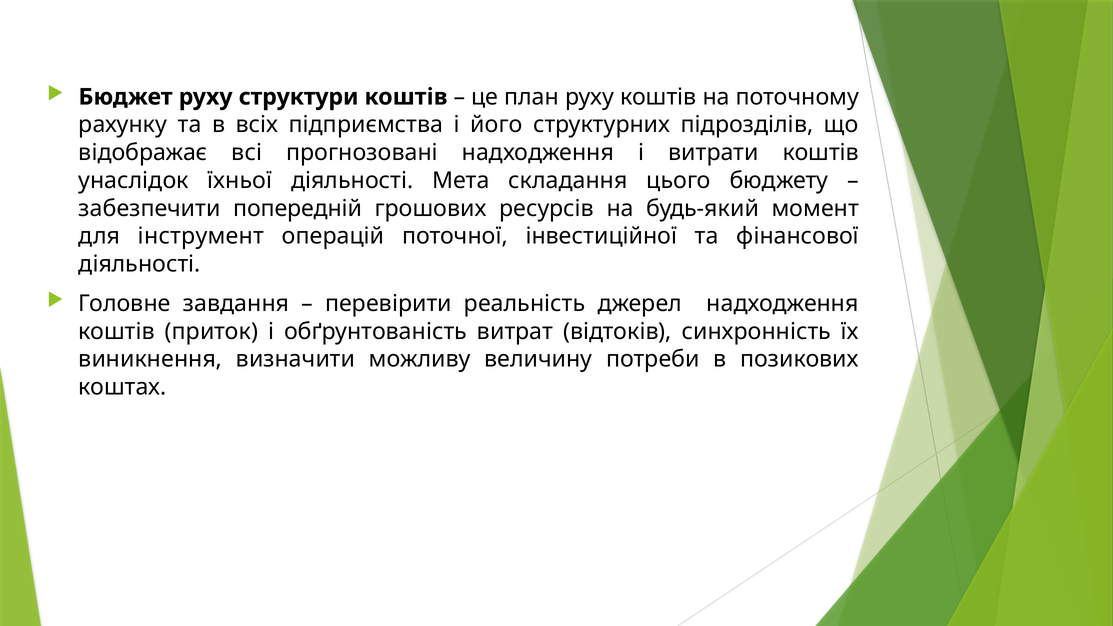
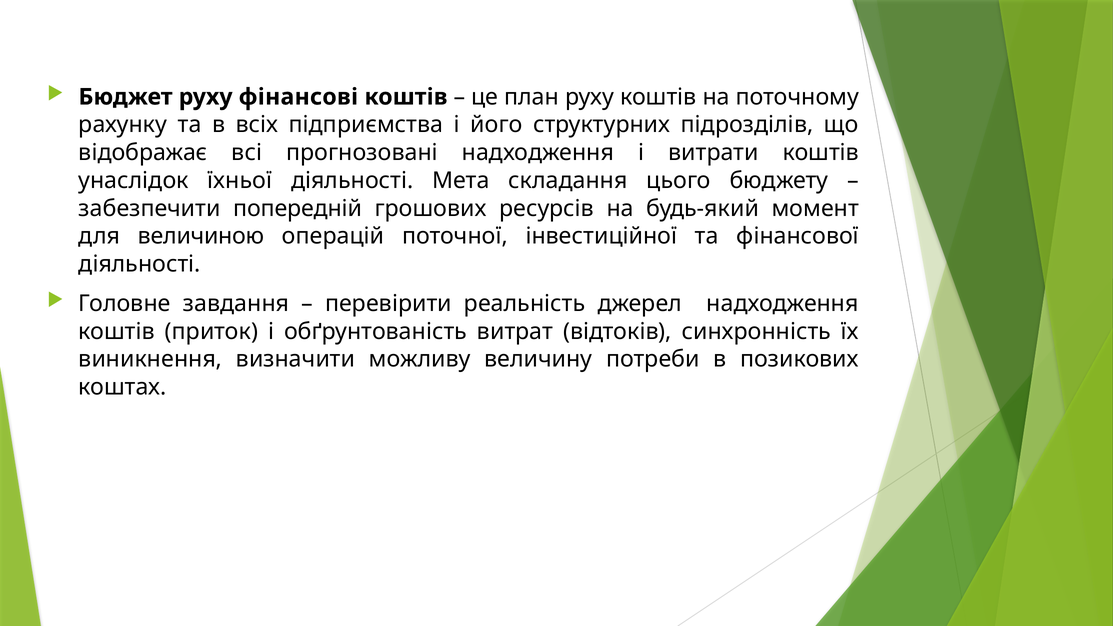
структури: структури -> фінансові (298, 97)
інструмент: інструмент -> величиною (201, 236)
